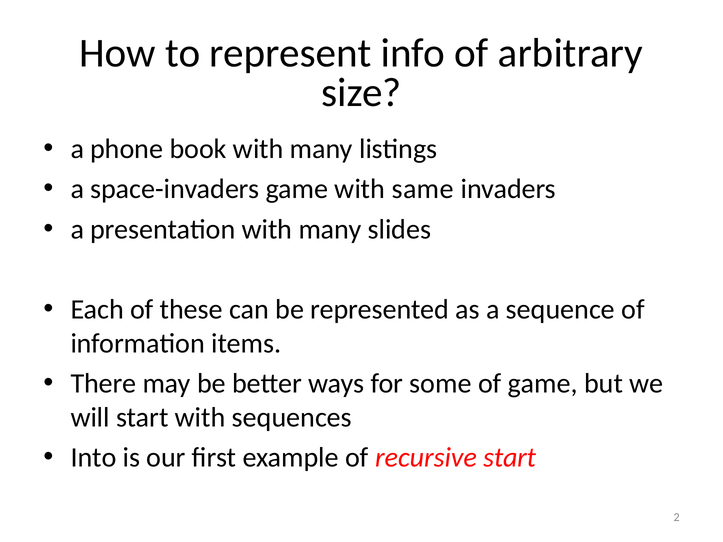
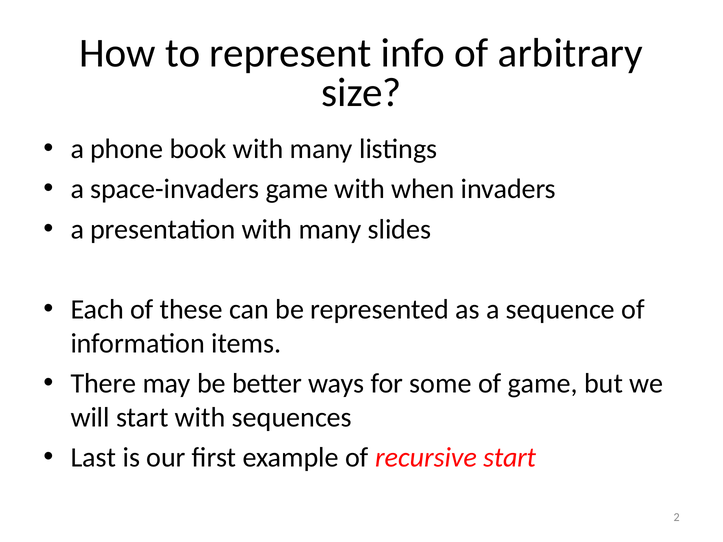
same: same -> when (423, 189)
Into: Into -> Last (93, 458)
